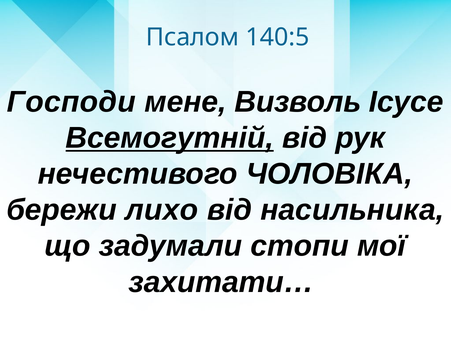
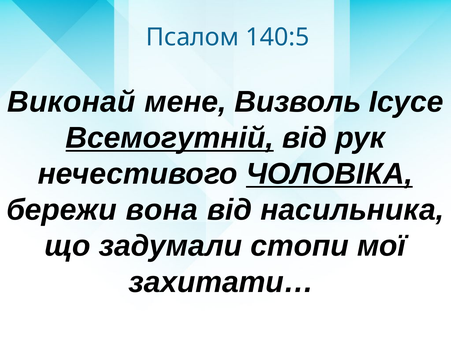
Господи: Господи -> Виконай (71, 102)
ЧОЛОВІКА underline: none -> present (329, 174)
лихо: лихо -> вона (162, 210)
